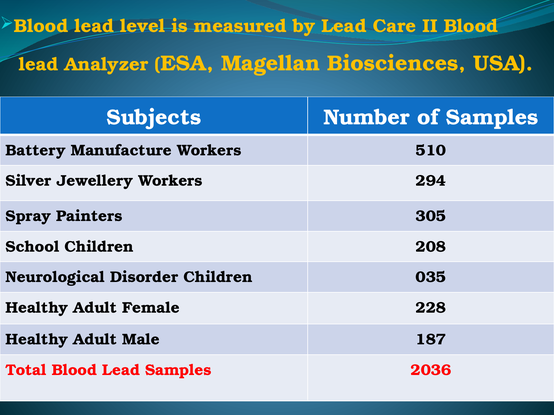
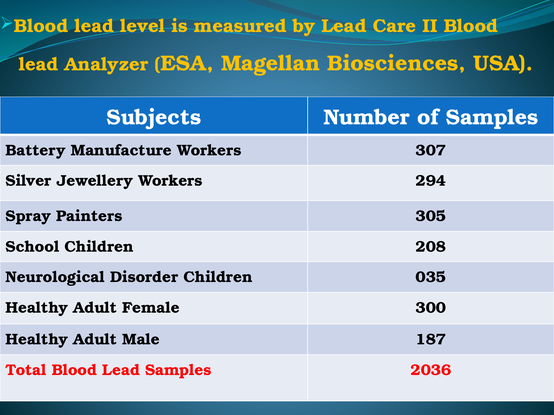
510: 510 -> 307 (431, 151)
228: 228 -> 300 (431, 308)
